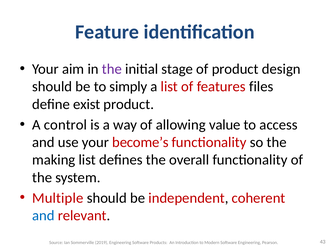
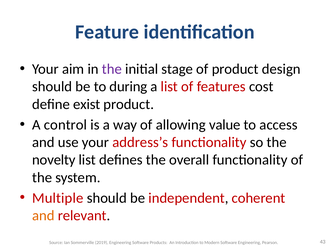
simply: simply -> during (128, 87)
files: files -> cost (261, 87)
become’s: become’s -> address’s (140, 143)
making: making -> novelty (54, 160)
and colour: blue -> orange (43, 216)
